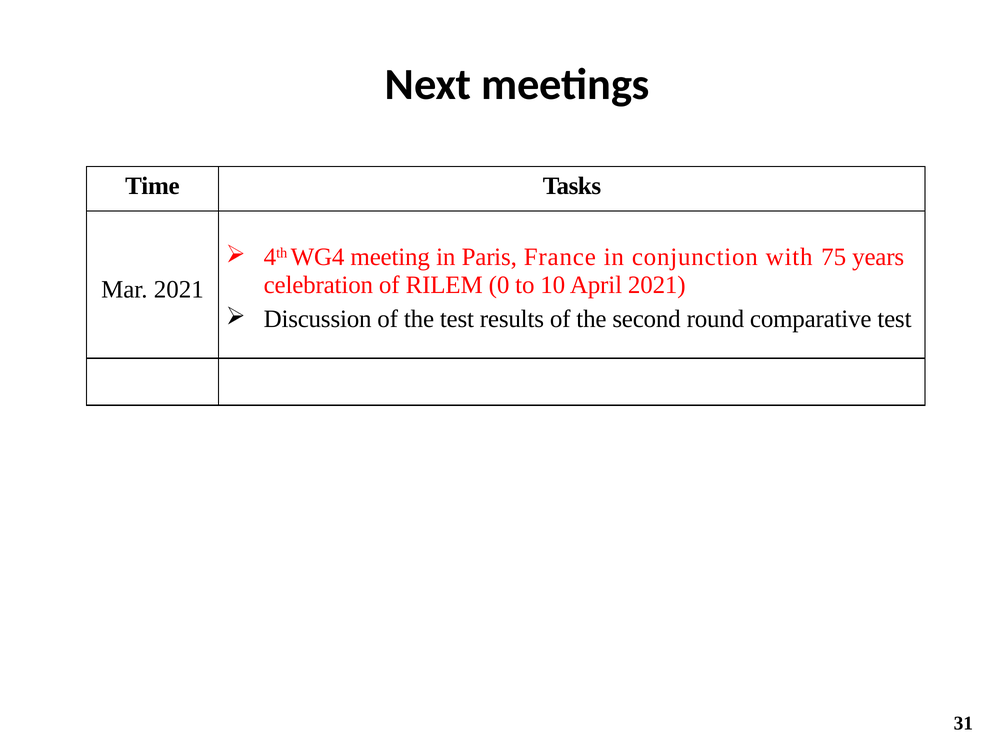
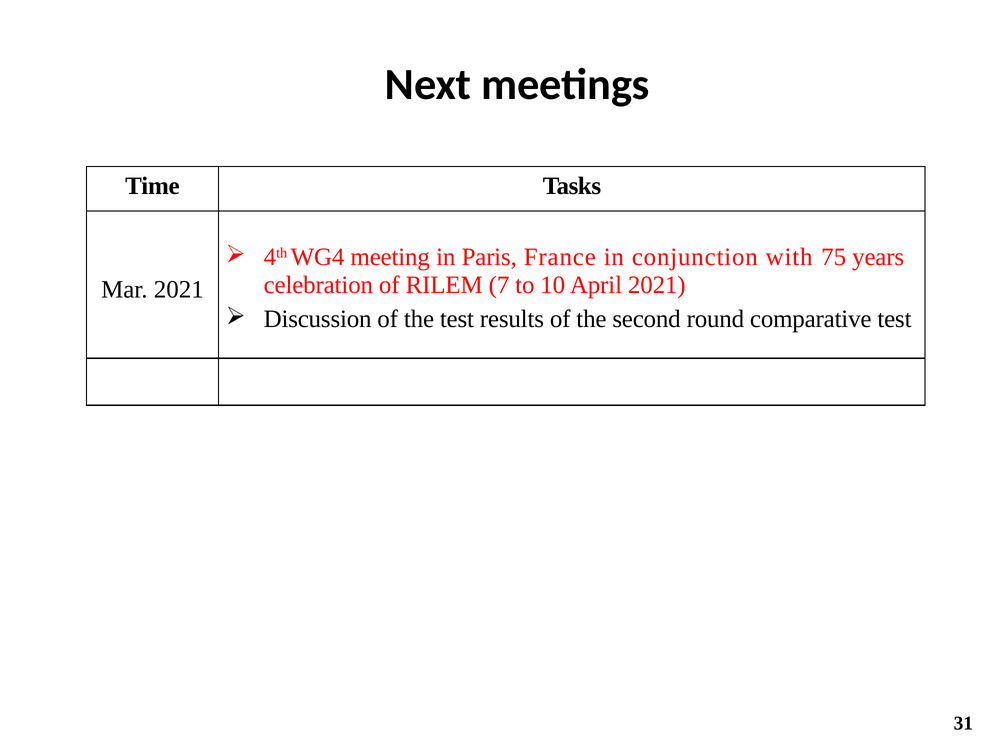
0: 0 -> 7 (499, 285)
